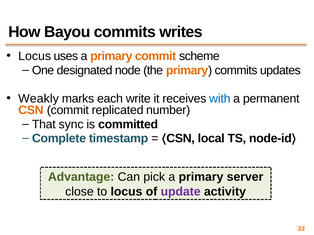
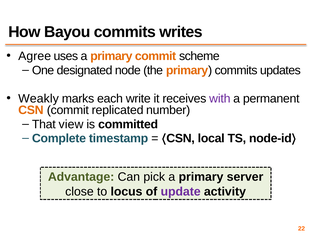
Locus: Locus -> Agree (35, 56)
with colour: blue -> purple (220, 99)
sync: sync -> view (71, 125)
